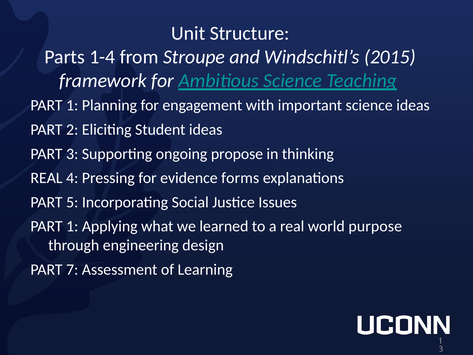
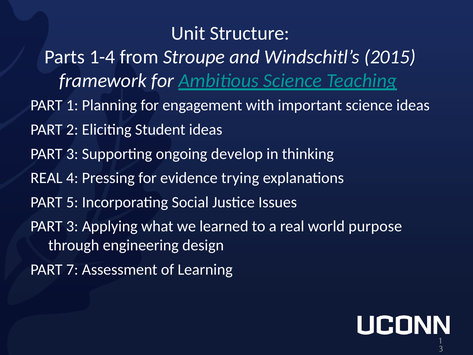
propose: propose -> develop (237, 154)
forms: forms -> trying (240, 178)
1: 1 -> 3 (72, 226)
